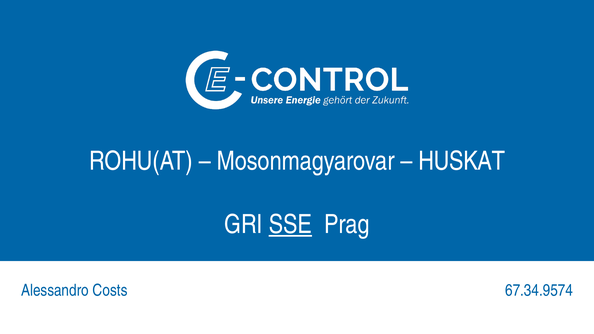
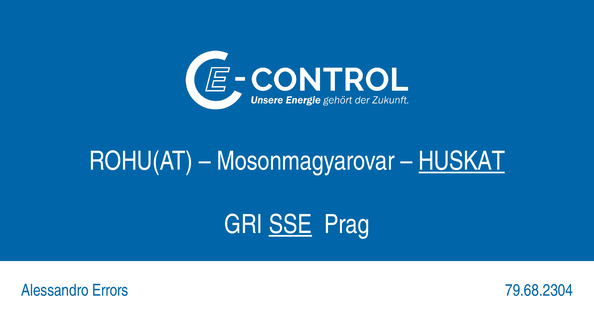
HUSKAT underline: none -> present (462, 161)
67.34.9574: 67.34.9574 -> 79.68.2304 (539, 290)
Costs: Costs -> Errors (110, 290)
